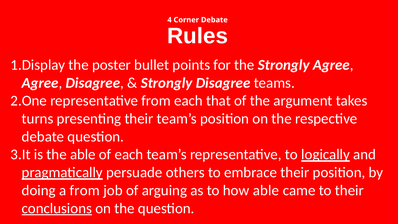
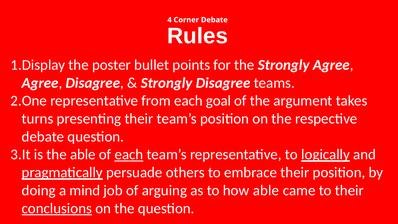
that: that -> goal (218, 101)
each underline: none -> present (129, 154)
a from: from -> mind (85, 190)
